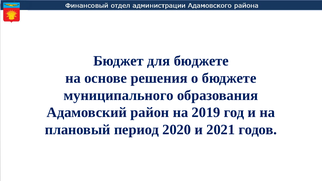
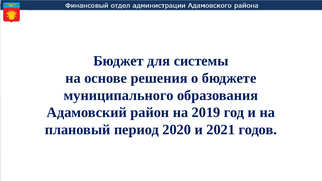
для бюджете: бюджете -> системы (201, 61)
